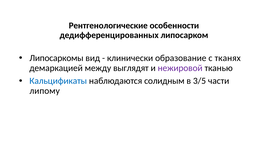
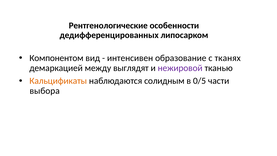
Липосаркомы: Липосаркомы -> Компонентом (56, 58)
клинически: клинически -> интенсивен (130, 58)
Кальцификаты colour: blue -> orange (58, 81)
3/5: 3/5 -> 0/5 (199, 81)
липому: липому -> выбора (45, 91)
